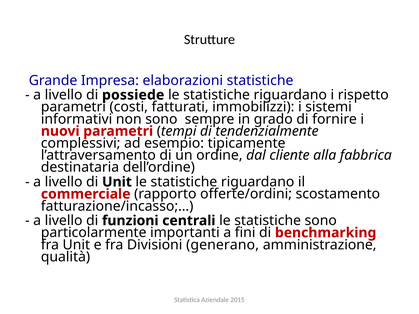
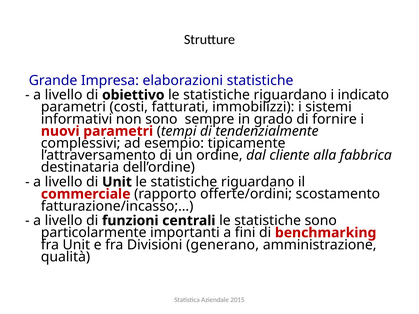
possiede: possiede -> obiettivo (133, 95)
rispetto: rispetto -> indicato (363, 95)
